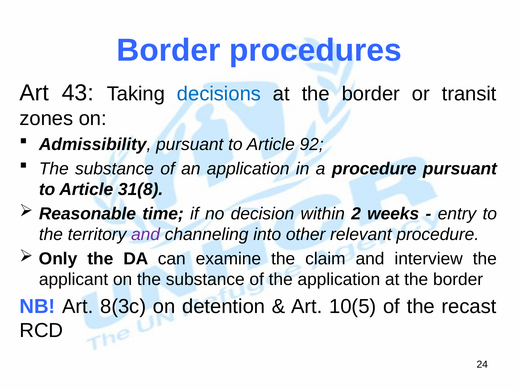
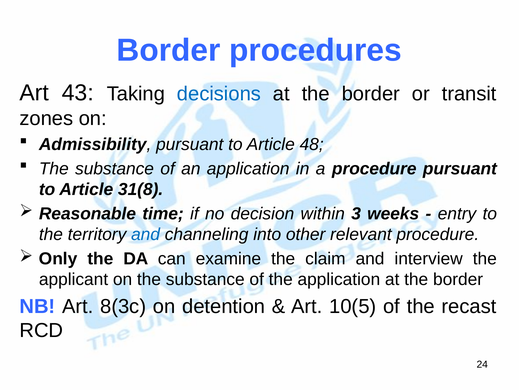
92: 92 -> 48 (312, 144)
2: 2 -> 3 (356, 213)
and colour: purple -> blue (146, 234)
